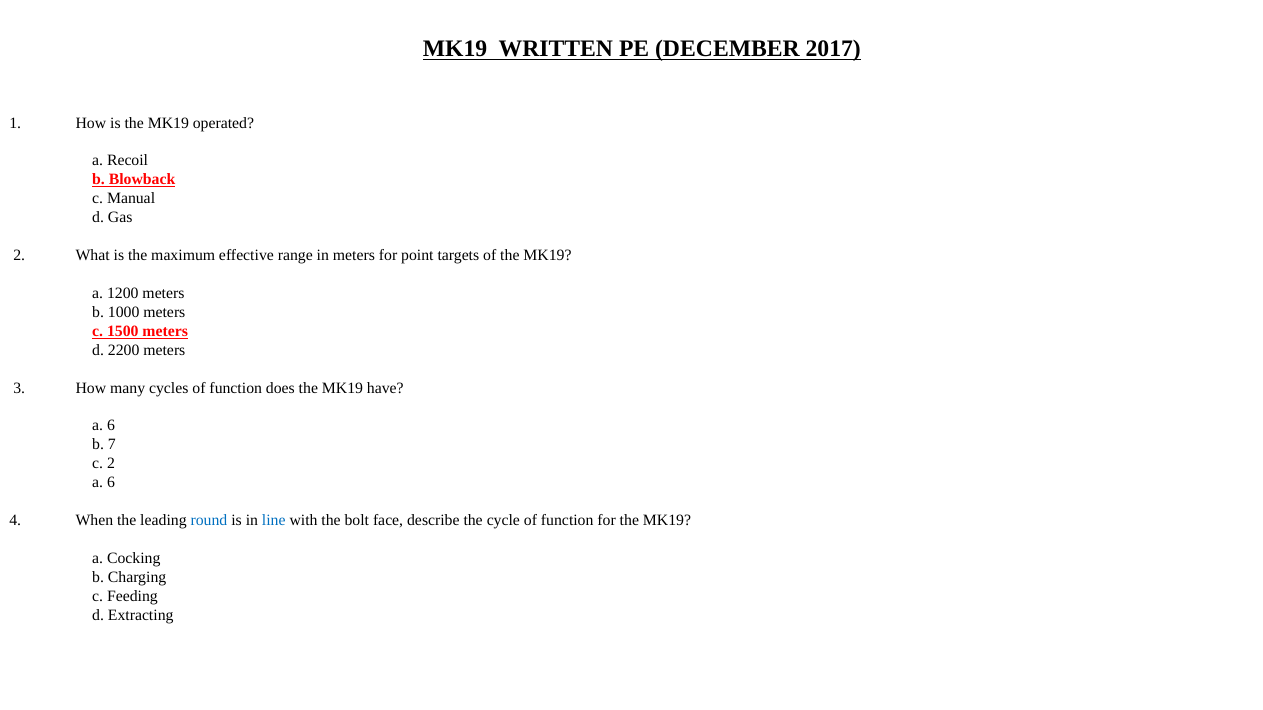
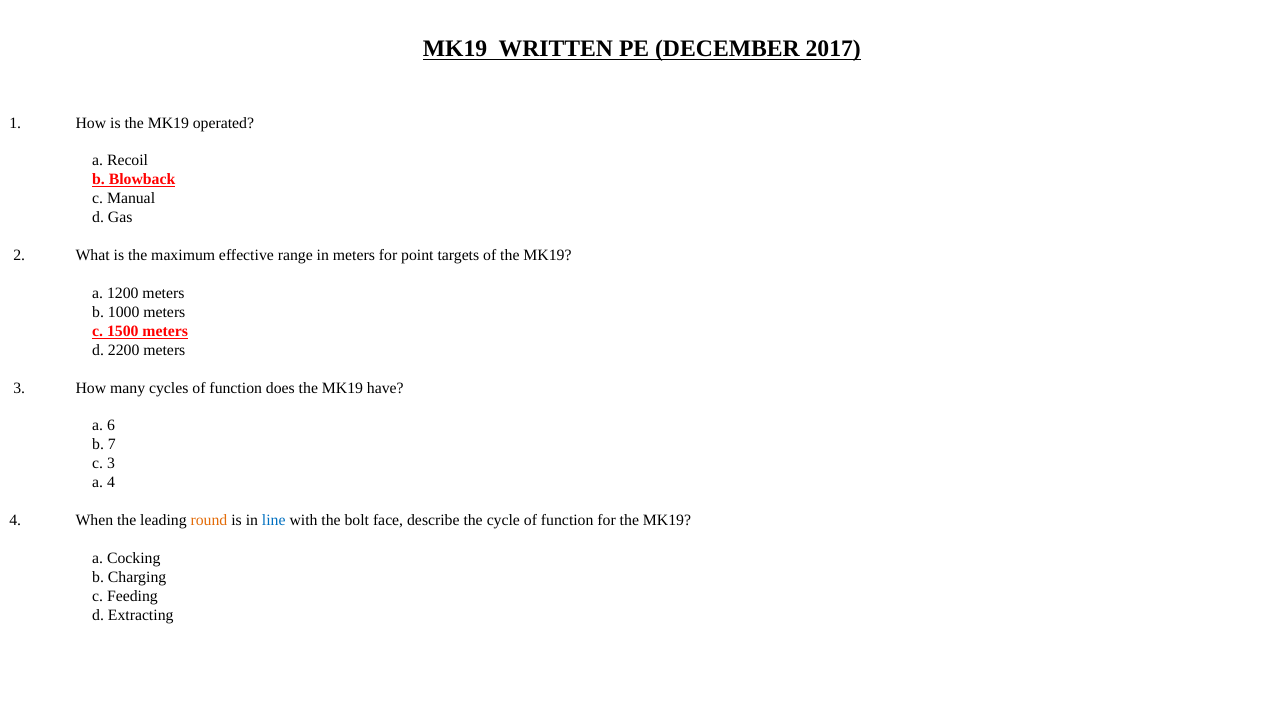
c 2: 2 -> 3 (111, 464)
6: 6 -> 4 (111, 483)
round colour: blue -> orange (209, 521)
